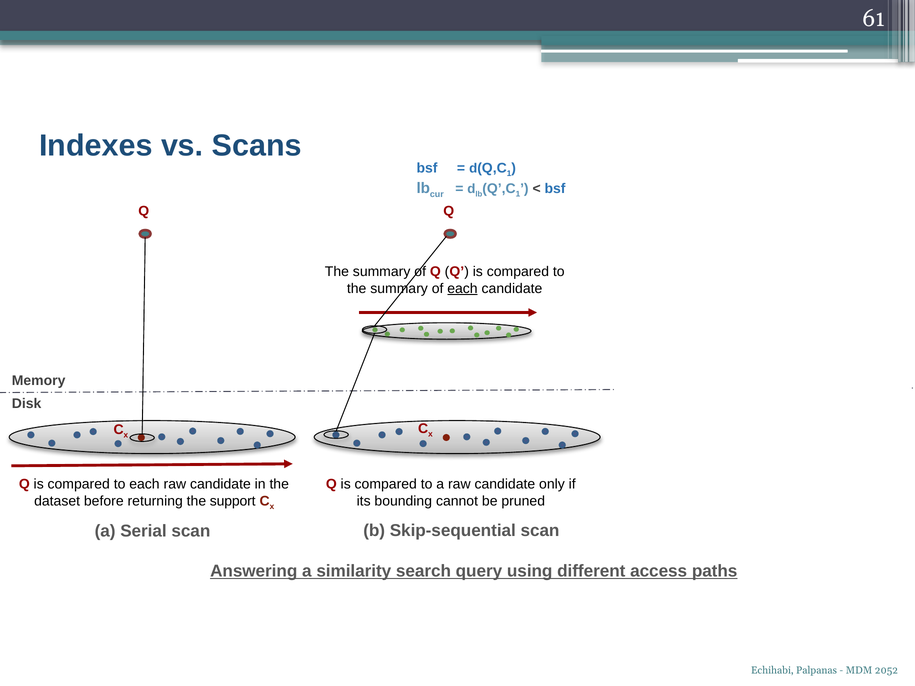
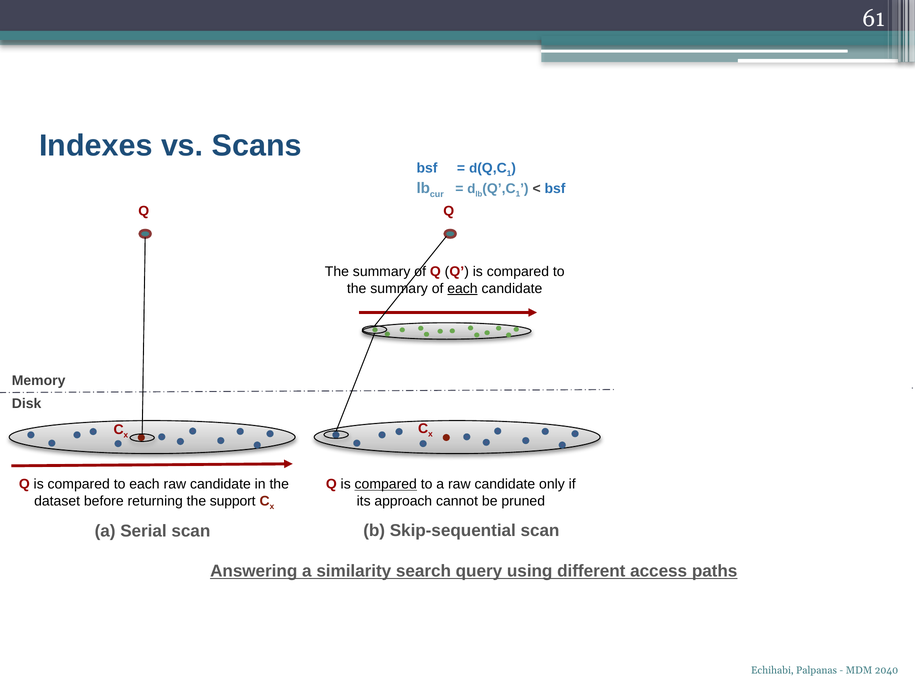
compared underline: none -> present (386, 484)
bounding: bounding -> approach (403, 501)
2052: 2052 -> 2040 (887, 671)
